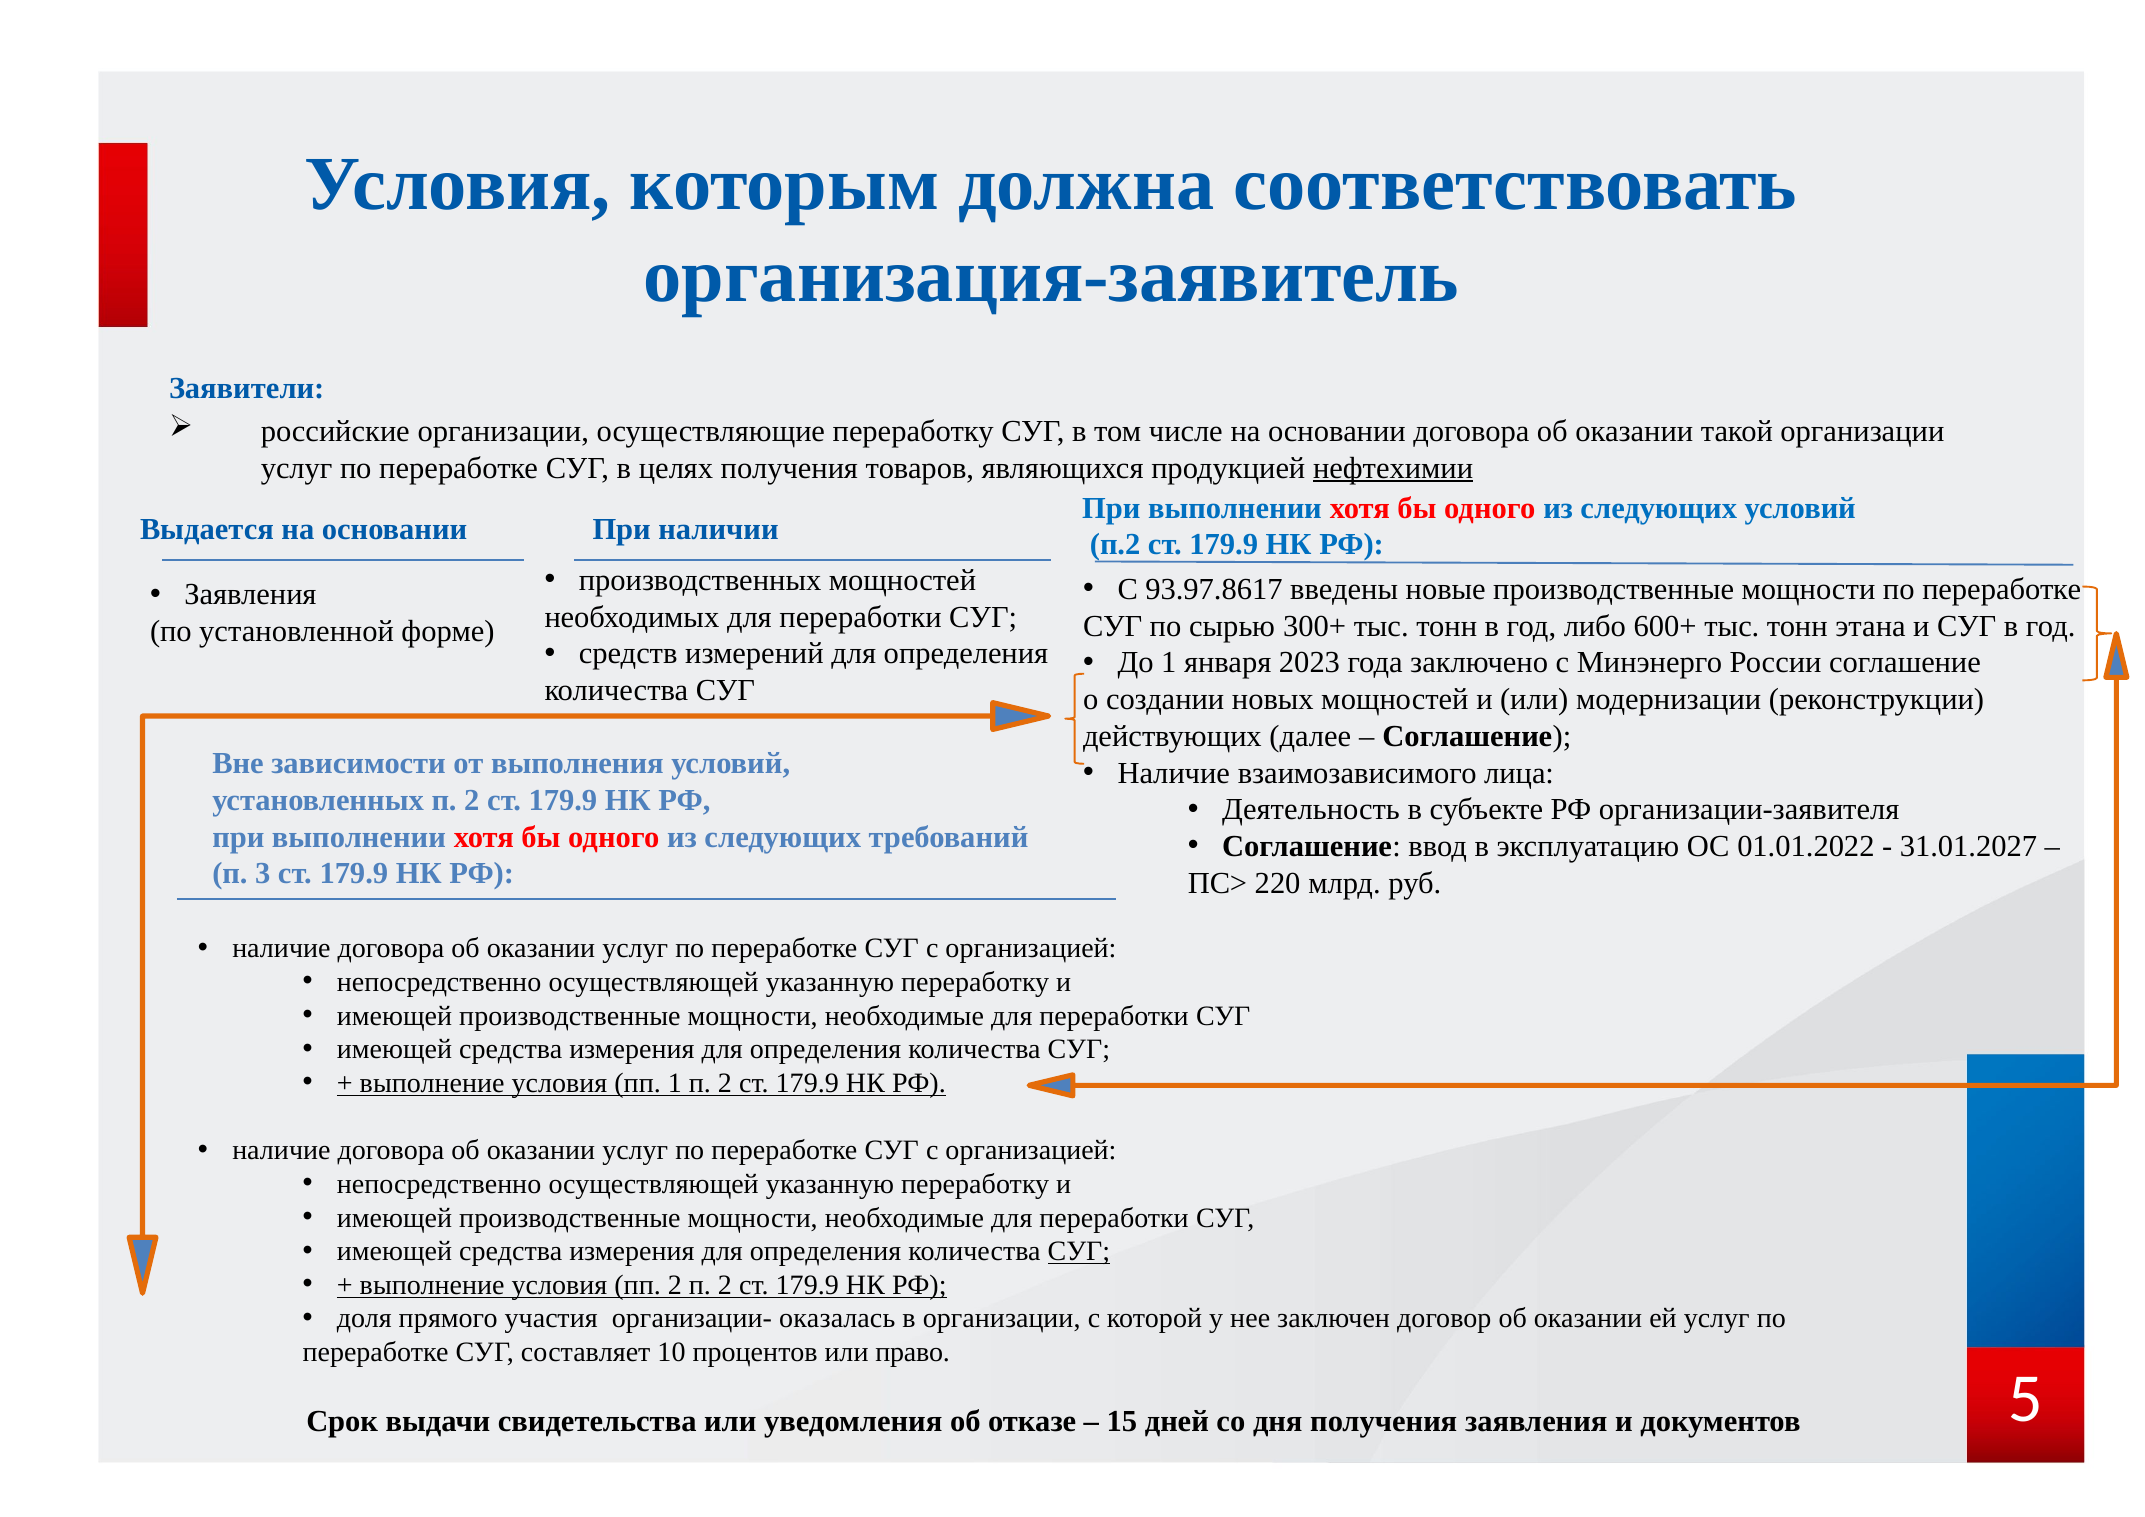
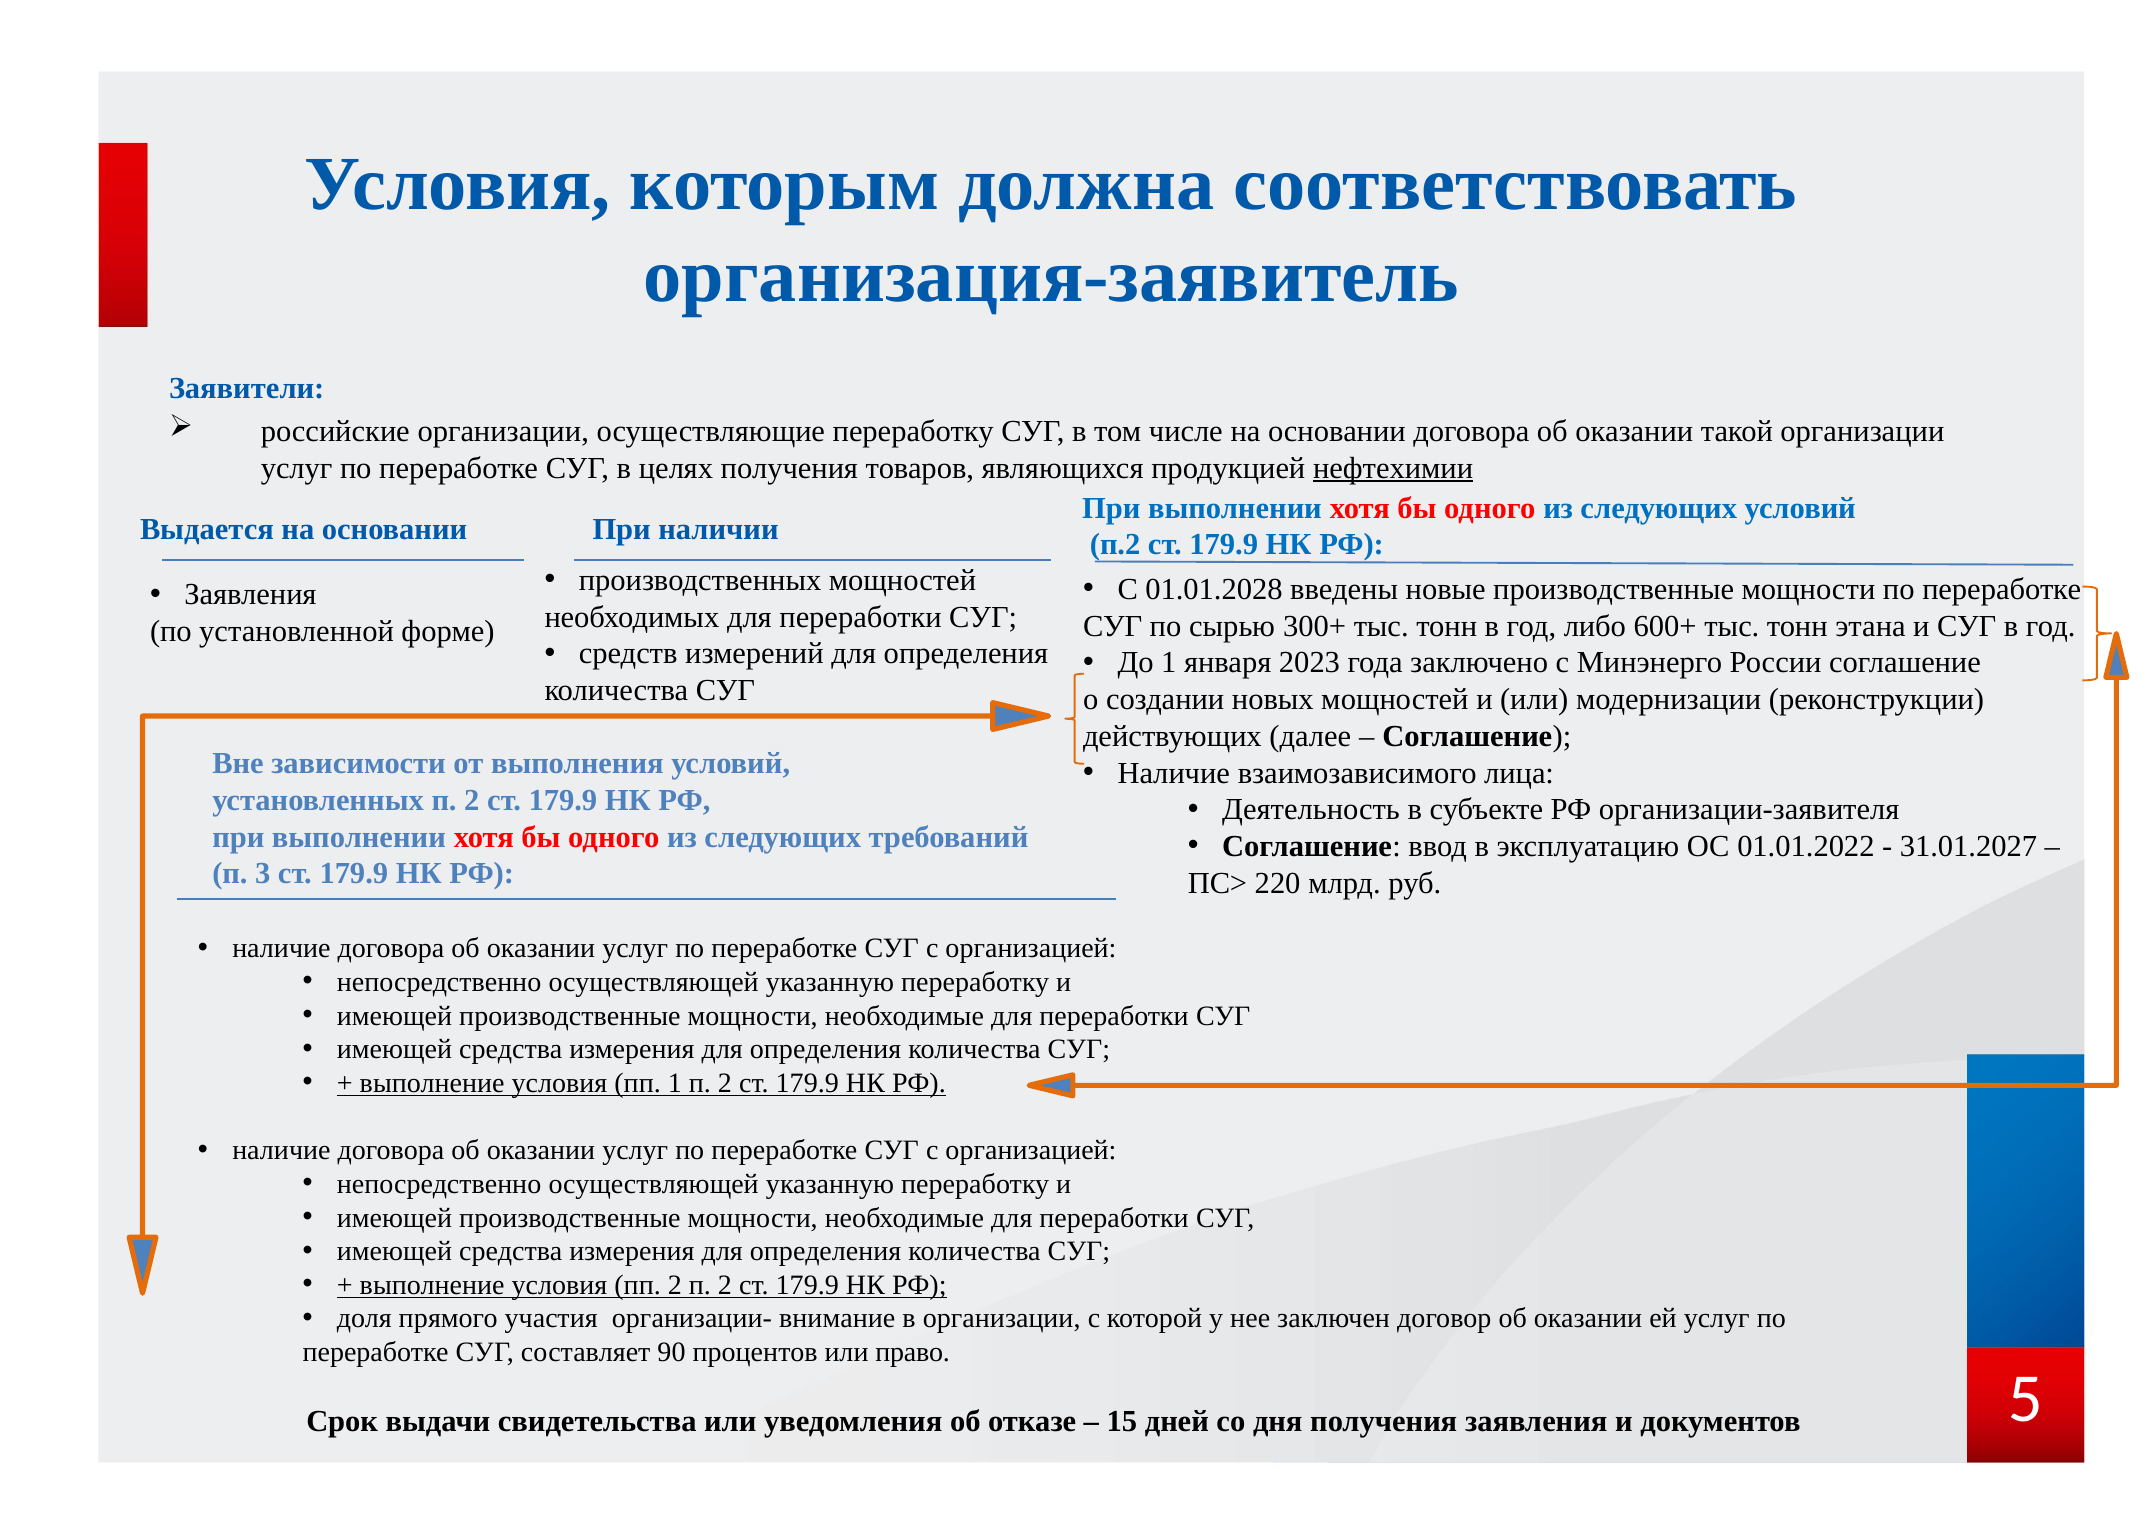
93.97.8617: 93.97.8617 -> 01.01.2028 (1214, 589)
СУГ underline: present -> none (1079, 1251)
оказалась: оказалась -> внимание (837, 1319)
10: 10 -> 90 (671, 1352)
